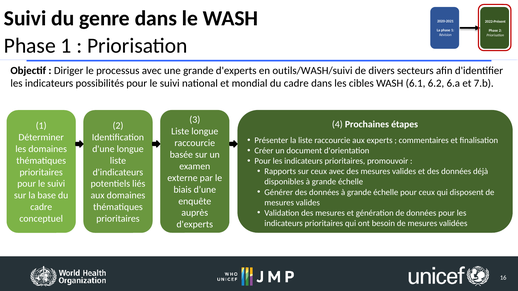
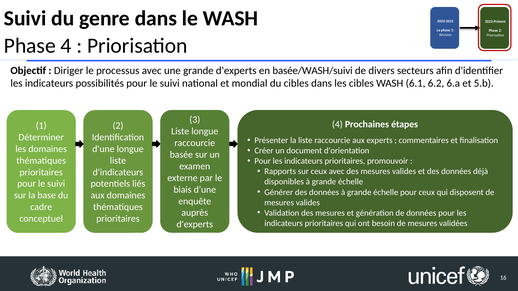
1: 1 -> 4 (66, 46)
outils/WASH/suivi: outils/WASH/suivi -> basée/WASH/suivi (313, 71)
mondial du cadre: cadre -> cibles (296, 84)
7.b: 7.b -> 5.b (484, 84)
